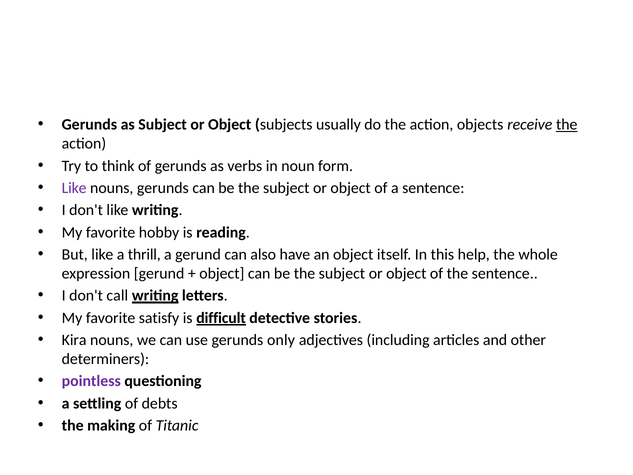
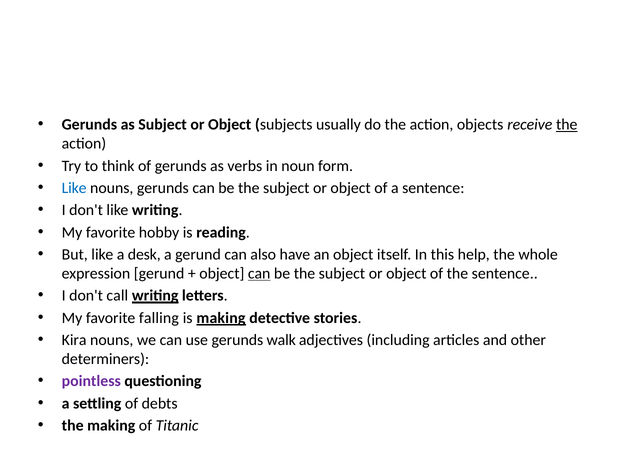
Like colour: purple -> blue (74, 188)
thrill: thrill -> desk (144, 254)
can underline: none -> present (259, 273)
satisfy: satisfy -> falling (159, 318)
is difficult: difficult -> making (221, 318)
only: only -> walk (281, 340)
